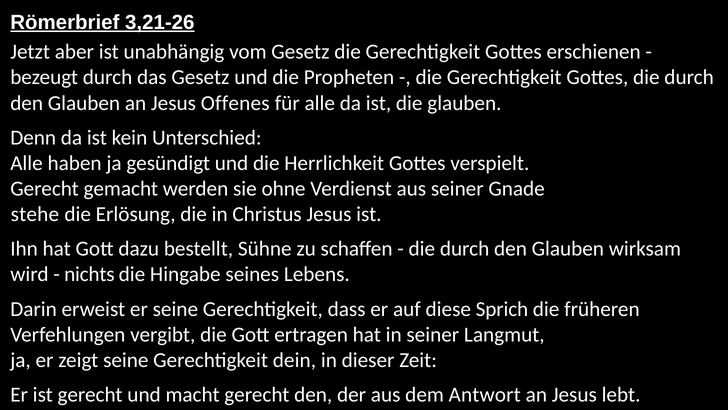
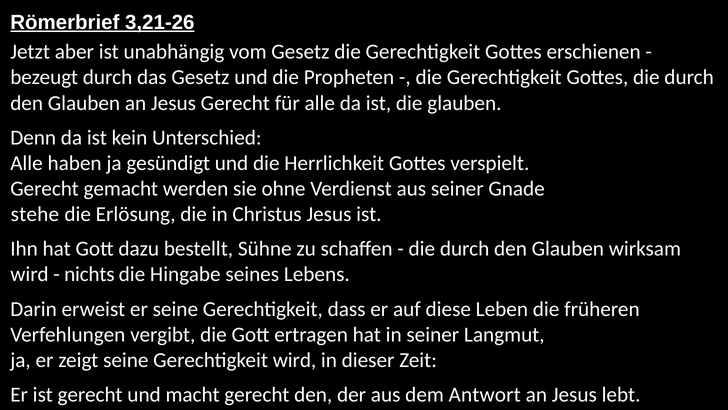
Jesus Offenes: Offenes -> Gerecht (235, 103)
Sprich: Sprich -> Leben (502, 309)
Gerechtigkeit dein: dein -> wird (295, 360)
